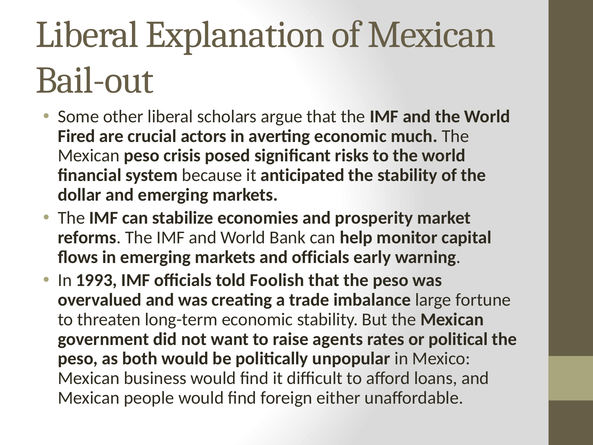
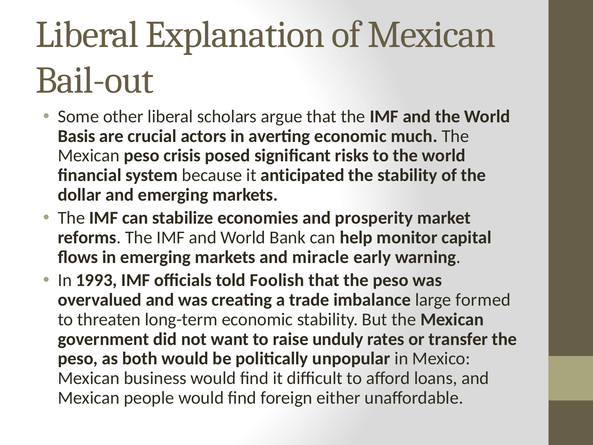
Fired: Fired -> Basis (77, 136)
and officials: officials -> miracle (321, 257)
fortune: fortune -> formed (483, 300)
agents: agents -> unduly (338, 339)
political: political -> transfer (458, 339)
